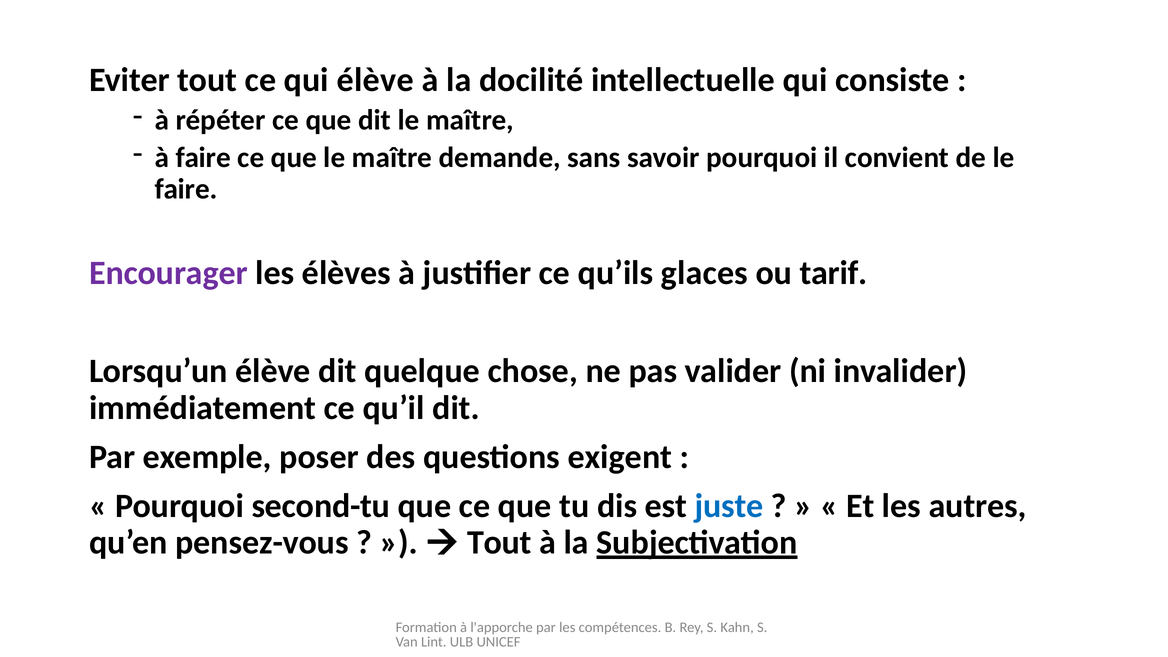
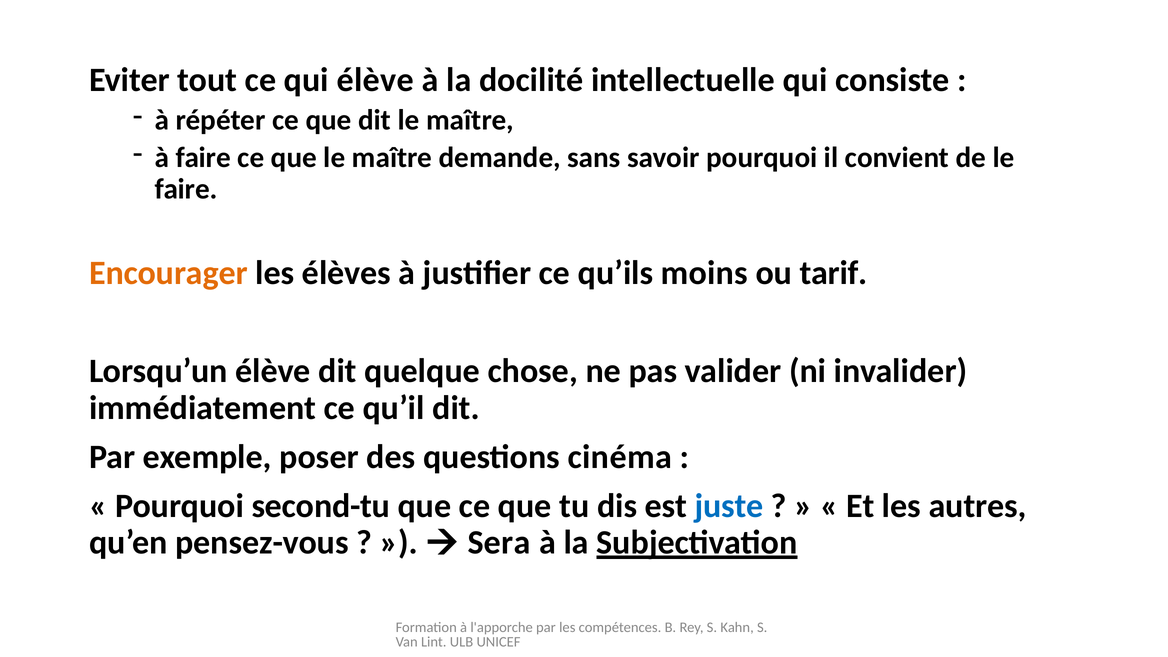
Encourager colour: purple -> orange (168, 273)
glaces: glaces -> moins (704, 273)
exigent: exigent -> cinéma (620, 457)
Tout: Tout -> Sera (499, 543)
